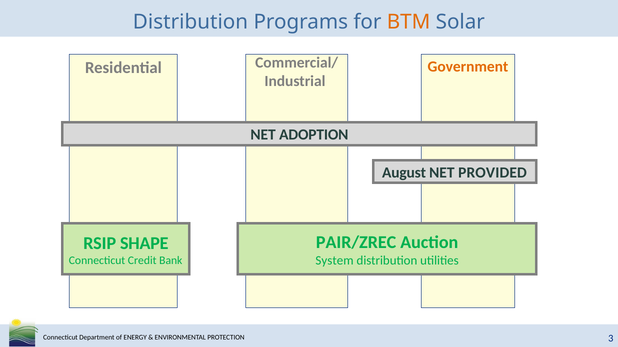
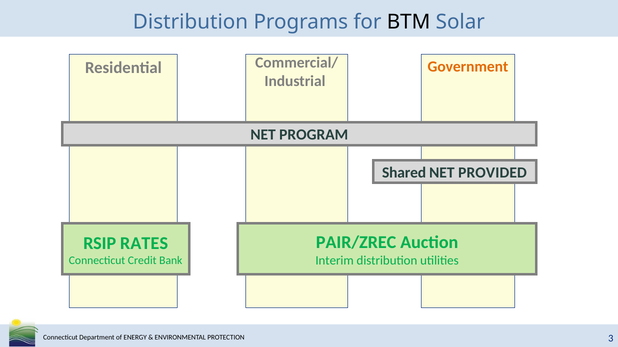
BTM colour: orange -> black (409, 22)
ADOPTION: ADOPTION -> PROGRAM (314, 135)
August: August -> Shared (404, 173)
SHAPE: SHAPE -> RATES (144, 244)
System: System -> Interim (335, 261)
